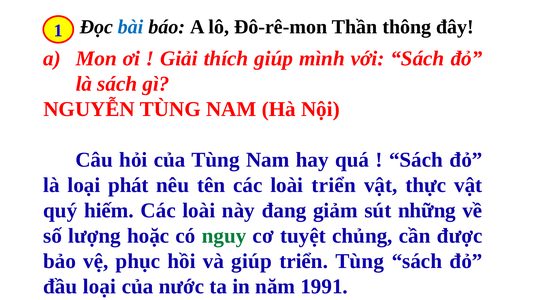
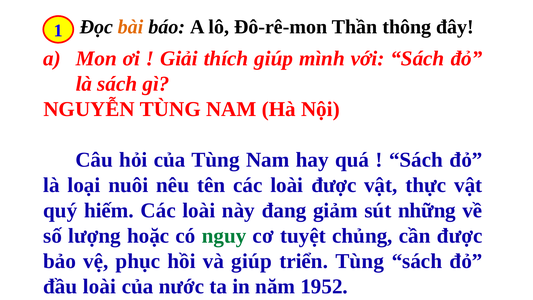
bài colour: blue -> orange (131, 27)
phát: phát -> nuôi (128, 185)
loài triển: triển -> được (334, 185)
đầu loại: loại -> loài (99, 286)
1991: 1991 -> 1952 (324, 286)
